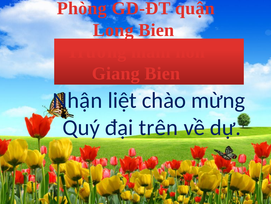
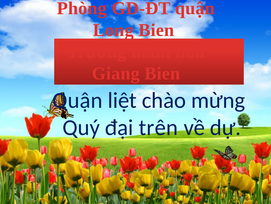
Nhận: Nhận -> Quận (77, 100)
